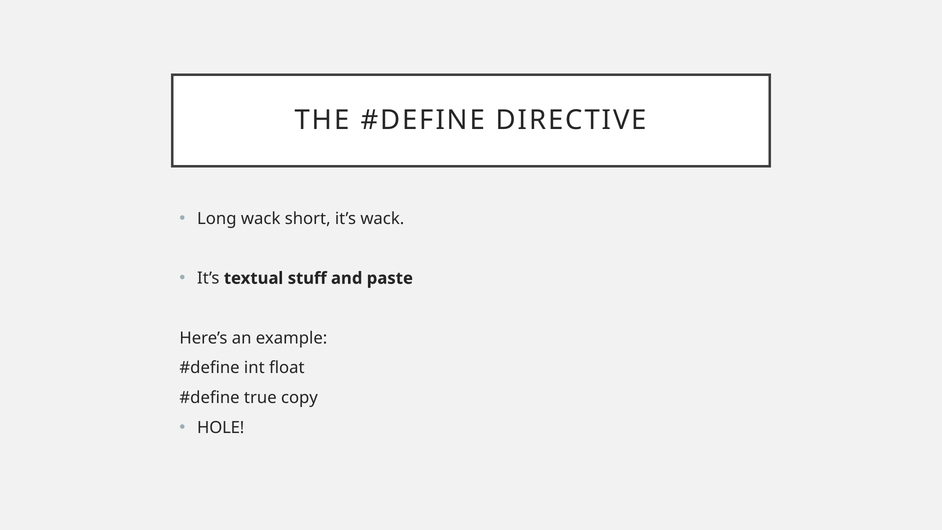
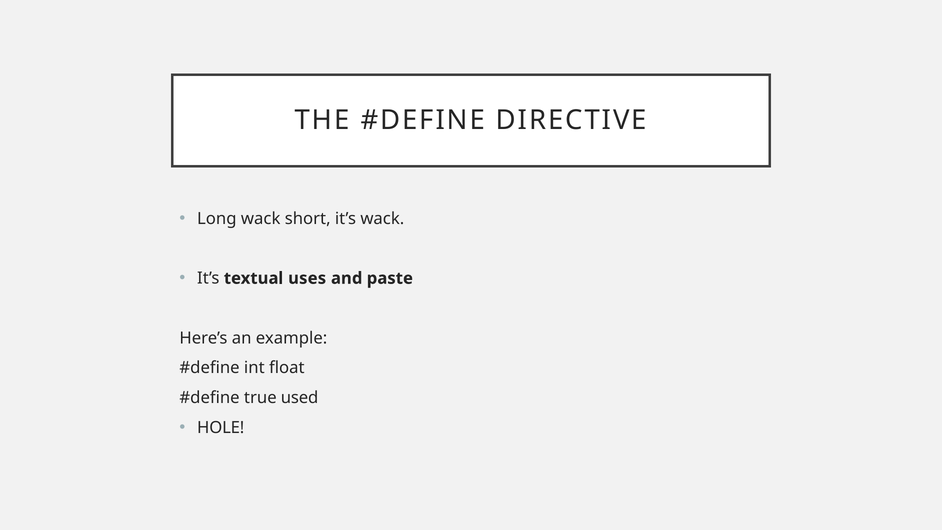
stuff: stuff -> uses (307, 278)
copy: copy -> used (300, 398)
